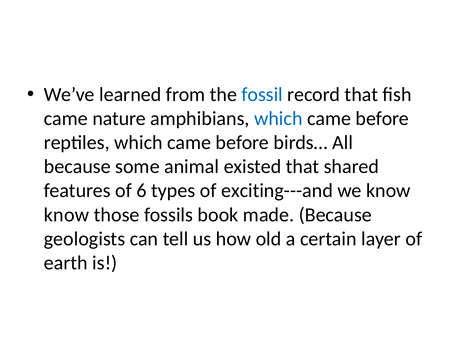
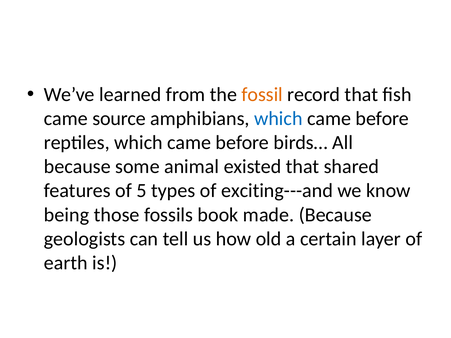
fossil colour: blue -> orange (262, 95)
nature: nature -> source (119, 119)
6: 6 -> 5 (142, 191)
know: know -> being (67, 215)
